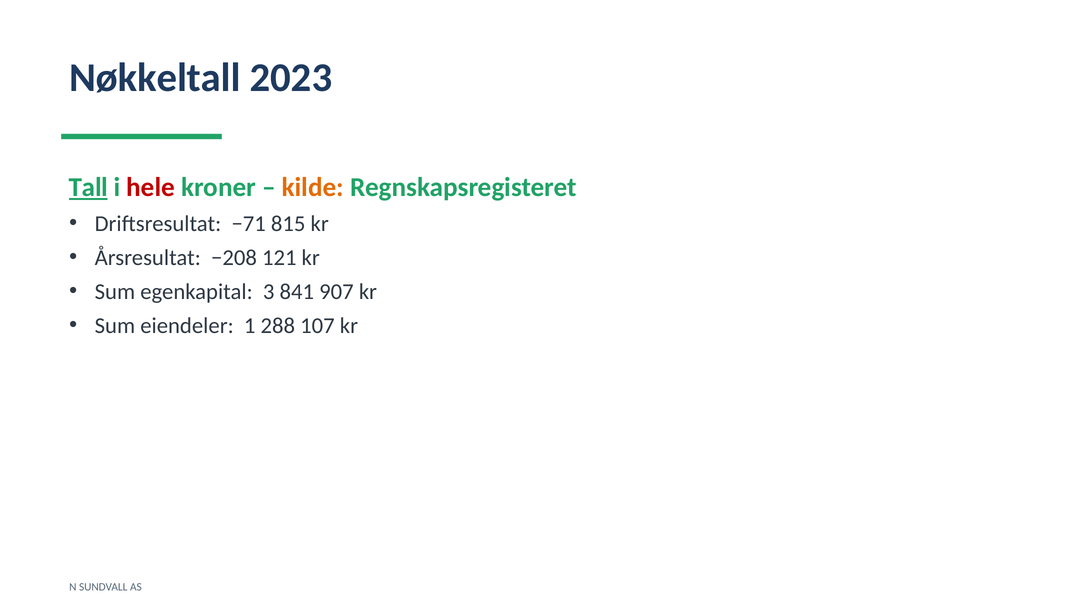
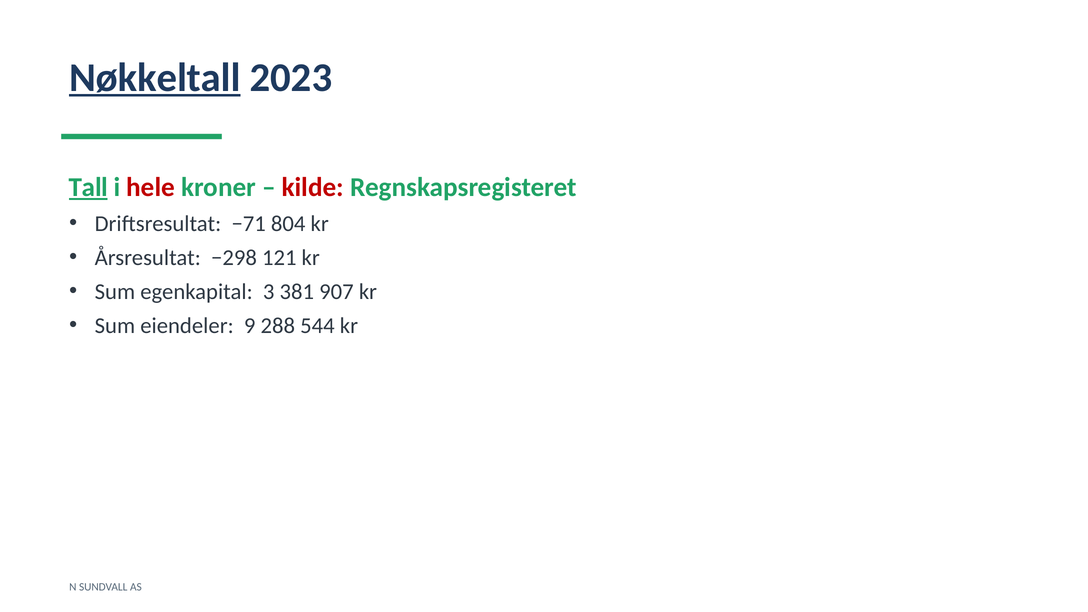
Nøkkeltall underline: none -> present (155, 78)
kilde colour: orange -> red (313, 187)
815: 815 -> 804 (288, 224)
−208: −208 -> −298 (234, 258)
841: 841 -> 381 (297, 292)
1: 1 -> 9 (250, 326)
107: 107 -> 544 (317, 326)
